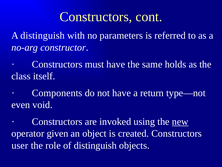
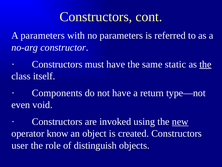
A distinguish: distinguish -> parameters (43, 35)
holds: holds -> static (175, 64)
the underline: none -> present (205, 64)
given: given -> know (58, 133)
